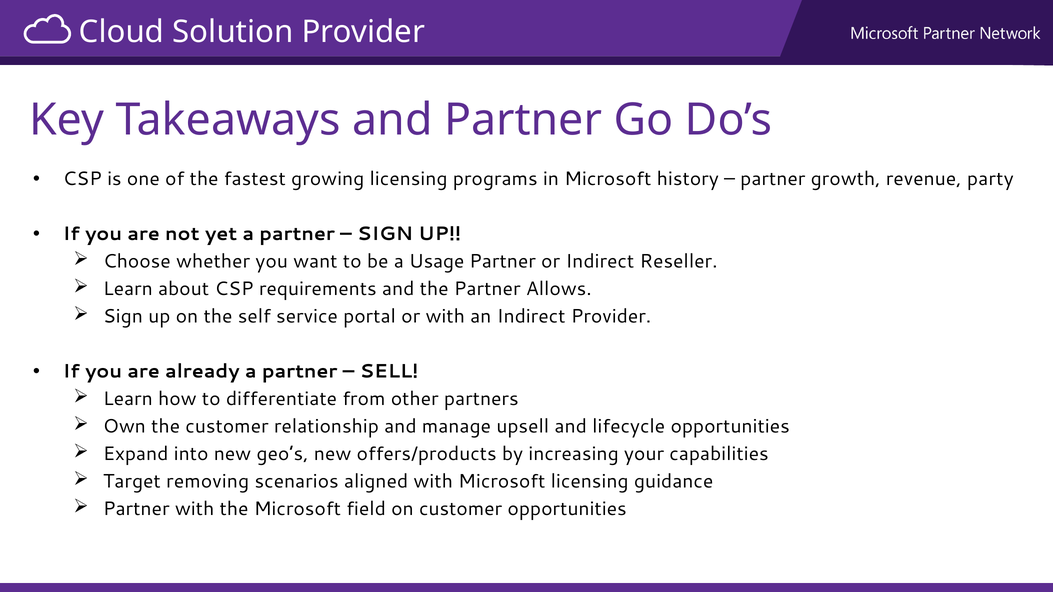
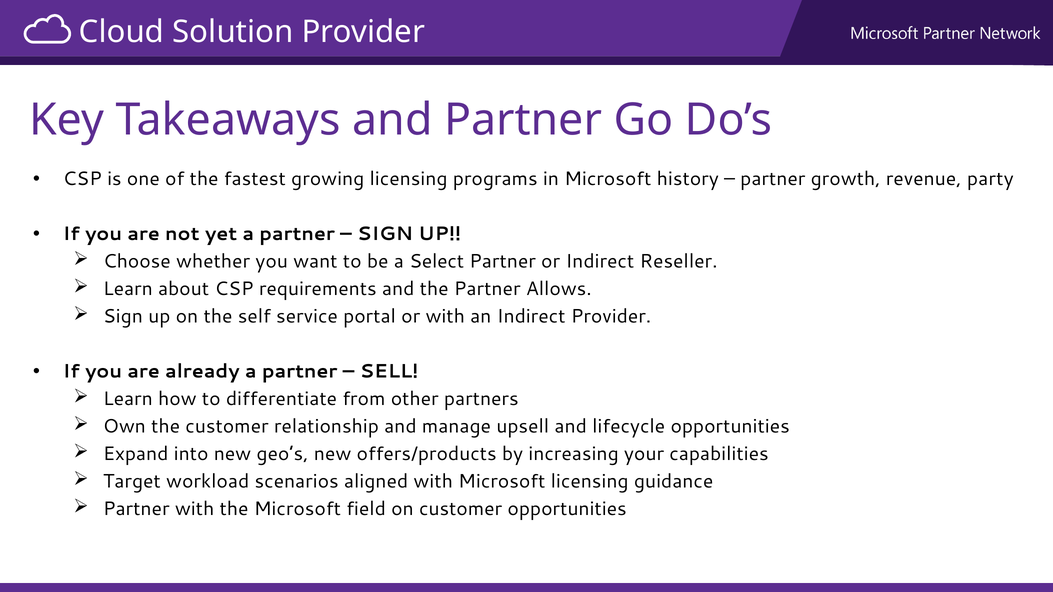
Usage: Usage -> Select (437, 262)
removing: removing -> workload (208, 482)
